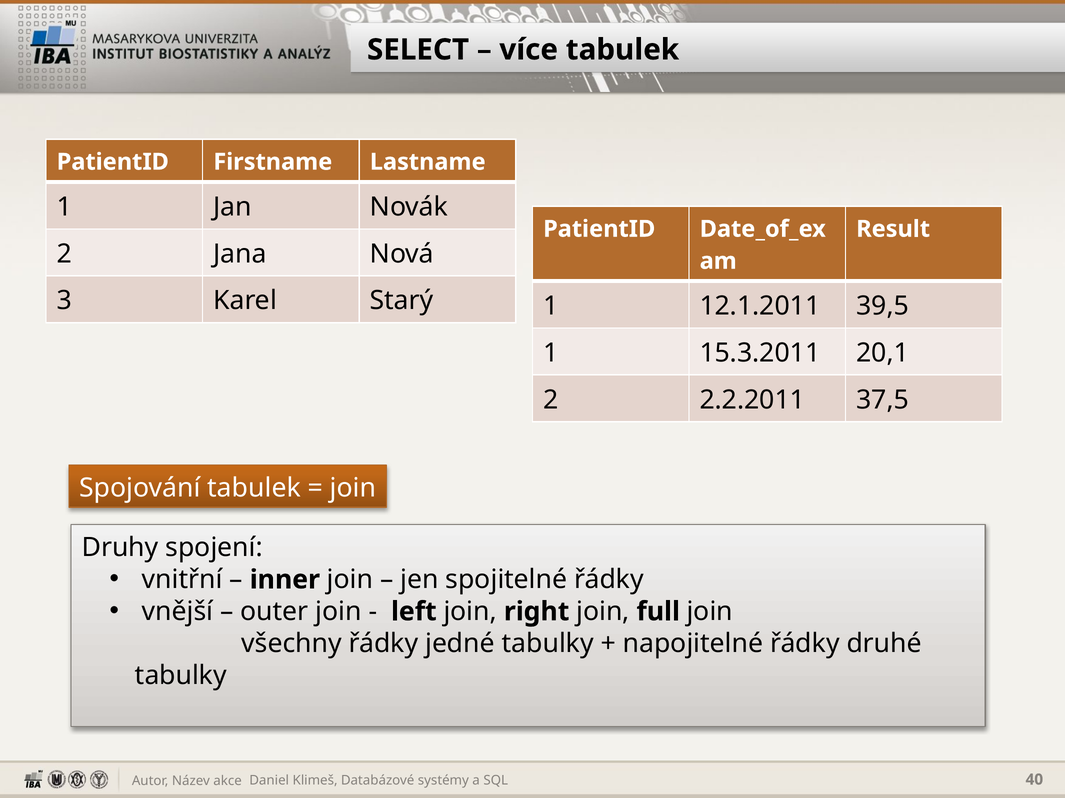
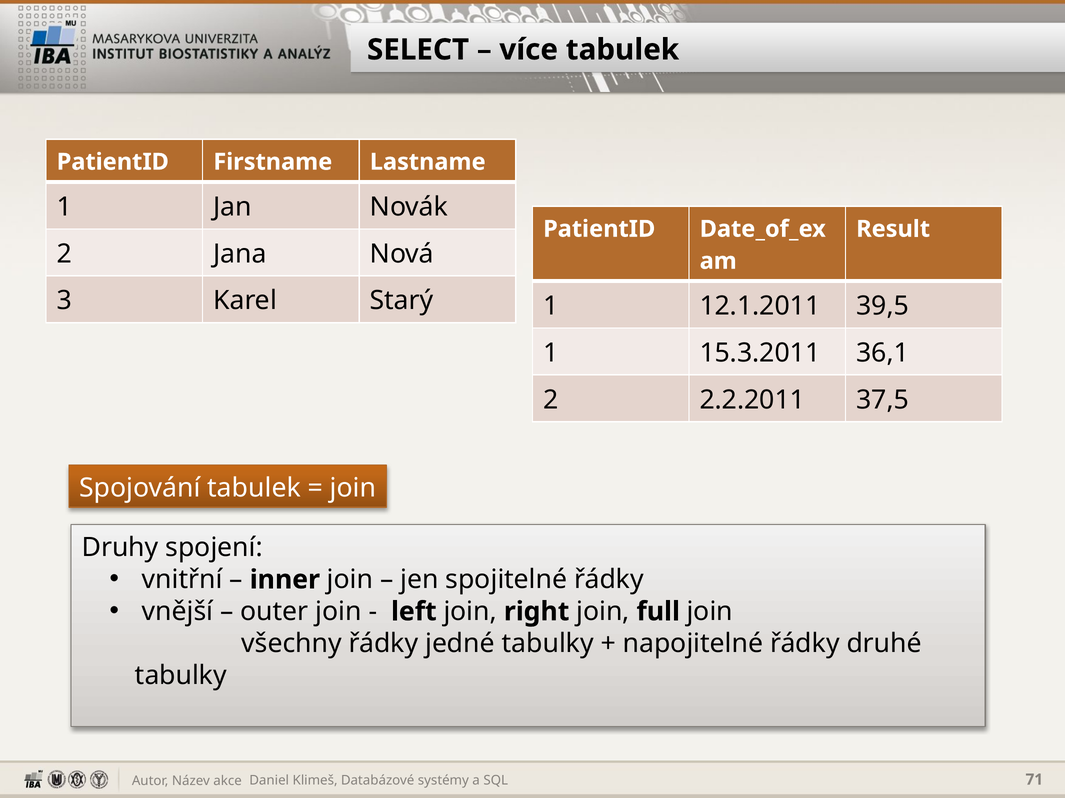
20,1: 20,1 -> 36,1 (883, 353)
40: 40 -> 71 (1034, 780)
